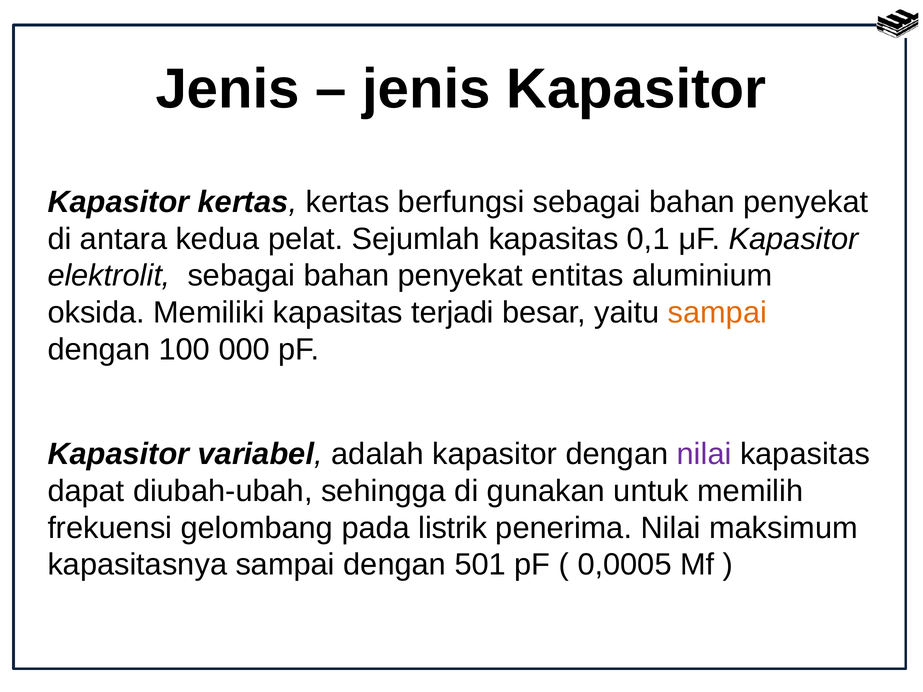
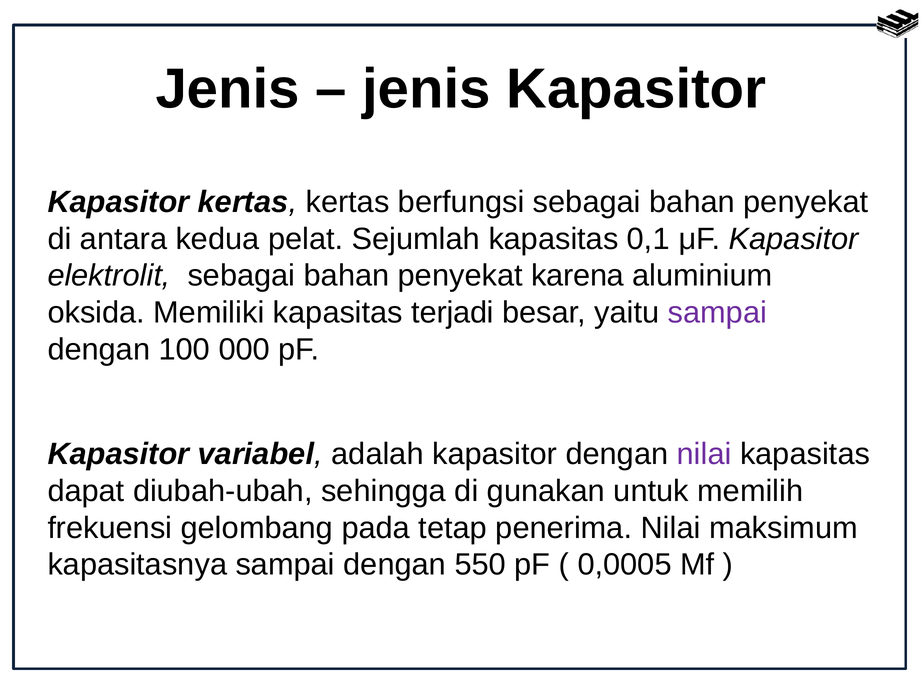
entitas: entitas -> karena (578, 276)
sampai colour: orange -> purple (717, 313)
listrik: listrik -> tetap (453, 528)
501: 501 -> 550 (480, 565)
